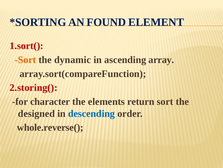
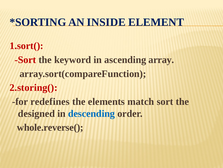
FOUND: FOUND -> INSIDE (106, 22)
Sort colour: orange -> red (25, 60)
dynamic: dynamic -> keyword (73, 60)
character: character -> redefines (50, 101)
return: return -> match (141, 101)
